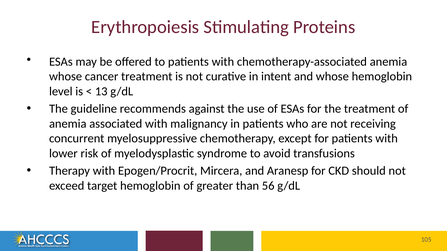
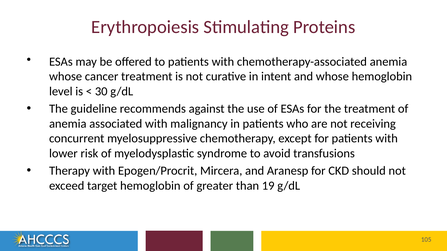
13: 13 -> 30 (101, 92)
56: 56 -> 19 (268, 186)
